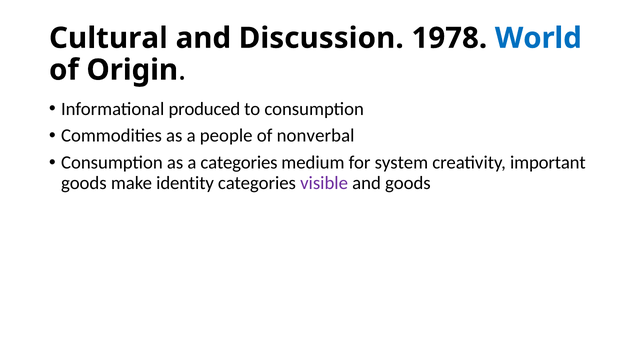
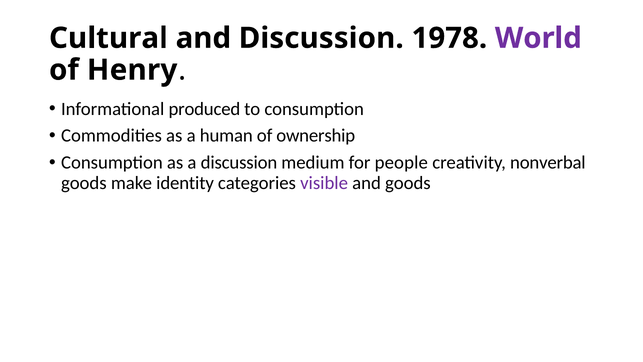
World colour: blue -> purple (538, 38)
Origin: Origin -> Henry (132, 70)
people: people -> human (226, 136)
nonverbal: nonverbal -> ownership (316, 136)
a categories: categories -> discussion (239, 163)
system: system -> people (401, 163)
important: important -> nonverbal (548, 163)
